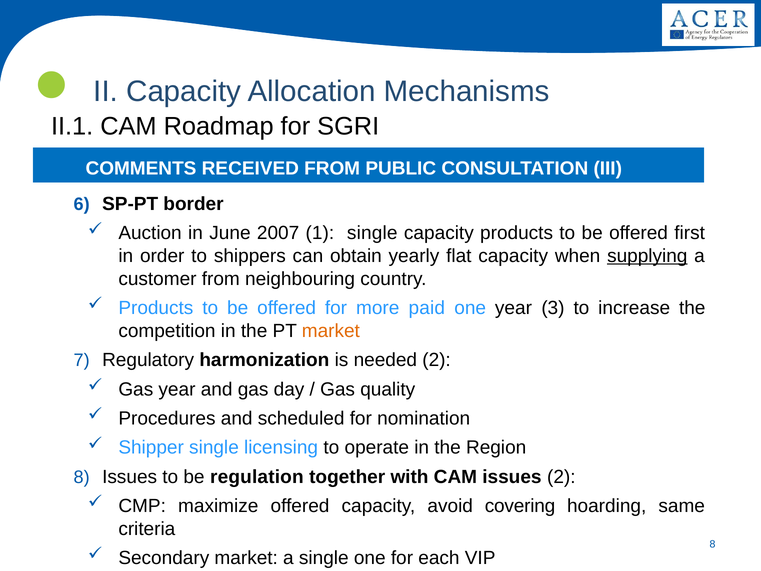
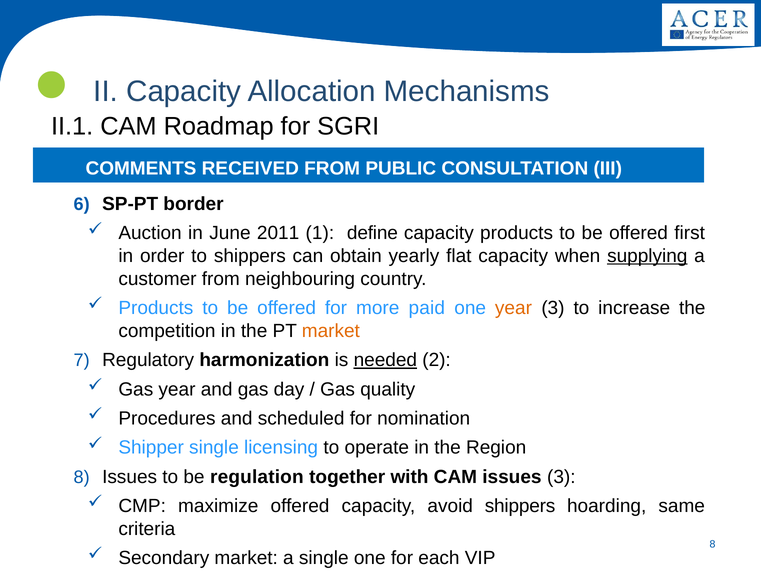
2007: 2007 -> 2011 (278, 233)
1 single: single -> define (372, 233)
year colour: black -> orange (513, 308)
needed underline: none -> present (385, 360)
issues 2: 2 -> 3 (561, 477)
avoid covering: covering -> shippers (520, 506)
